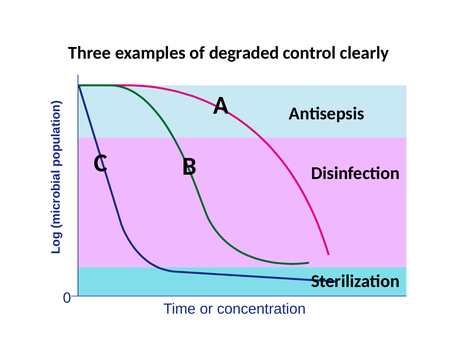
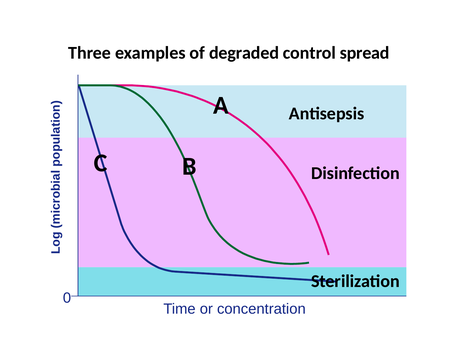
clearly: clearly -> spread (365, 53)
